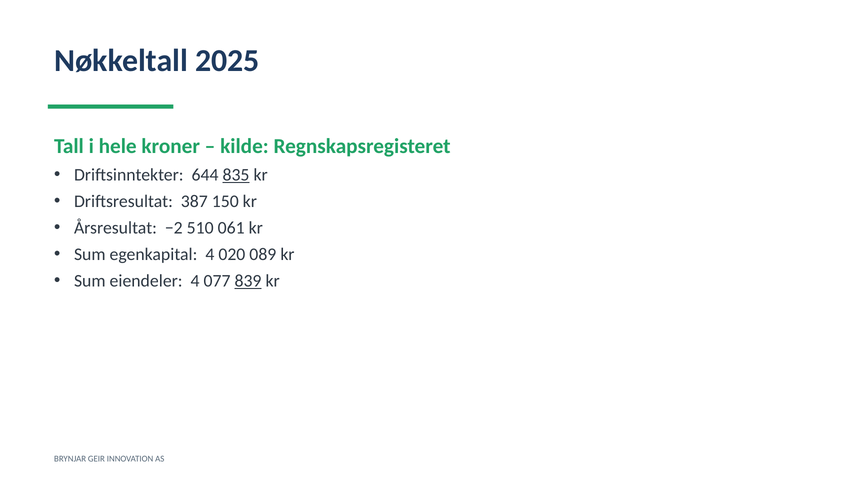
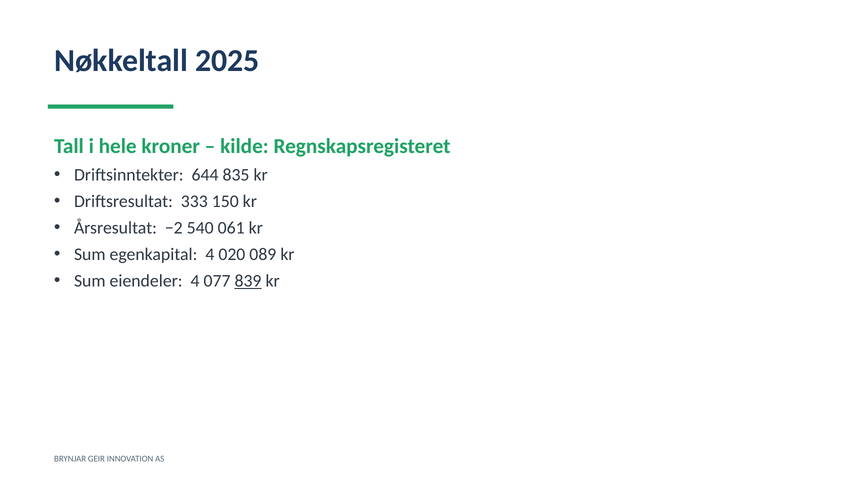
835 underline: present -> none (236, 175)
387: 387 -> 333 (194, 201)
510: 510 -> 540 (200, 228)
